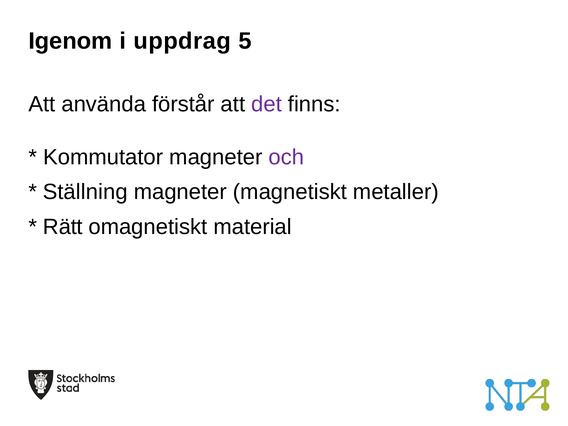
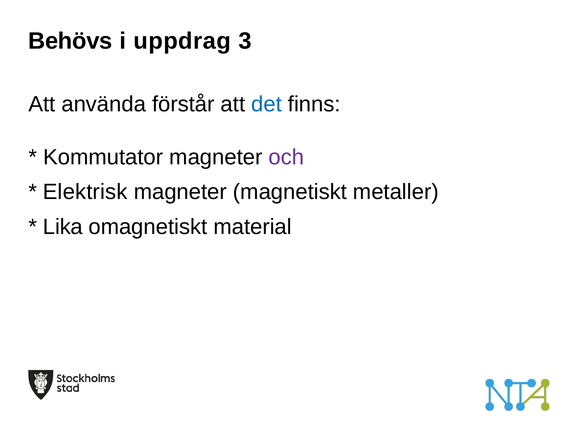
Igenom: Igenom -> Behövs (70, 41)
5: 5 -> 3 (245, 41)
det colour: purple -> blue (267, 104)
Ställning: Ställning -> Elektrisk (85, 192)
Rätt: Rätt -> Lika (63, 227)
